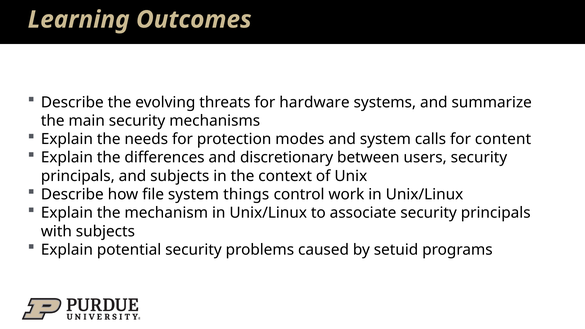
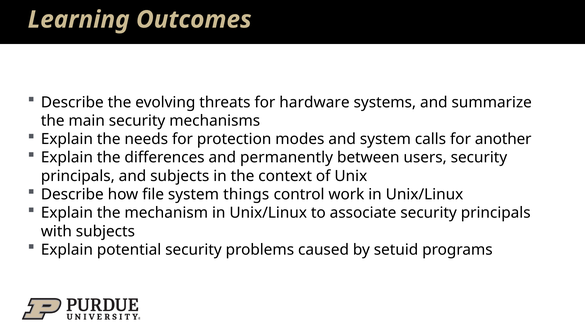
content: content -> another (503, 139)
discretionary: discretionary -> permanently (287, 158)
